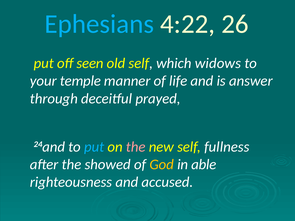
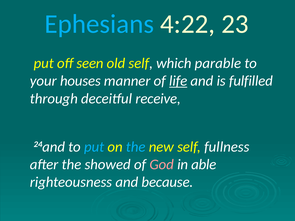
26: 26 -> 23 (235, 24)
widows: widows -> parable (218, 63)
temple: temple -> houses (80, 81)
life underline: none -> present (178, 81)
answer: answer -> fulfilled (251, 81)
prayed: prayed -> receive (158, 99)
the colour: pink -> light blue (136, 147)
God colour: yellow -> pink (162, 165)
accused: accused -> because (167, 182)
